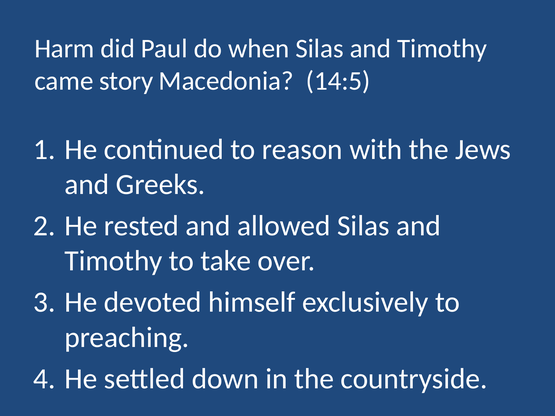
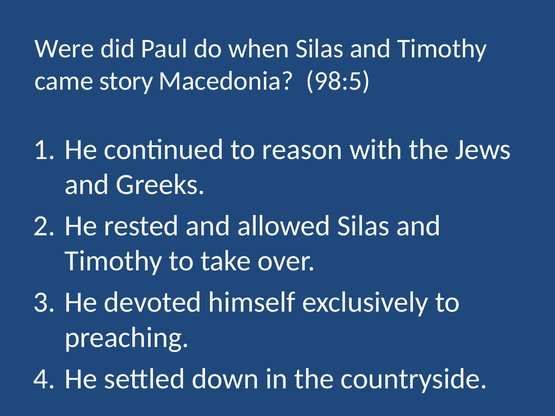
Harm: Harm -> Were (64, 49)
14:5: 14:5 -> 98:5 (338, 81)
